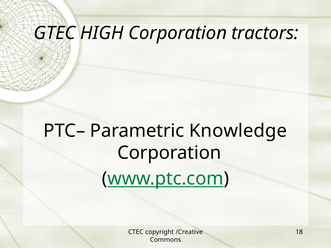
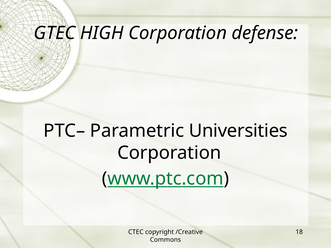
tractors: tractors -> defense (265, 33)
Knowledge: Knowledge -> Universities (238, 131)
